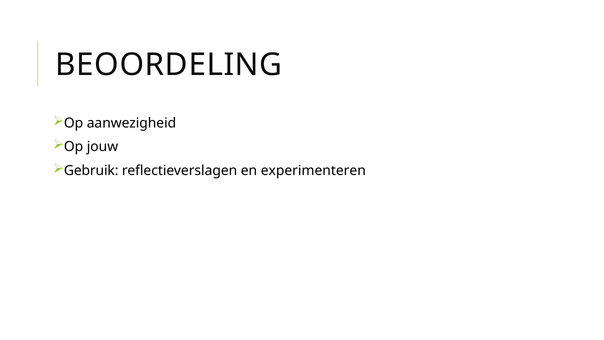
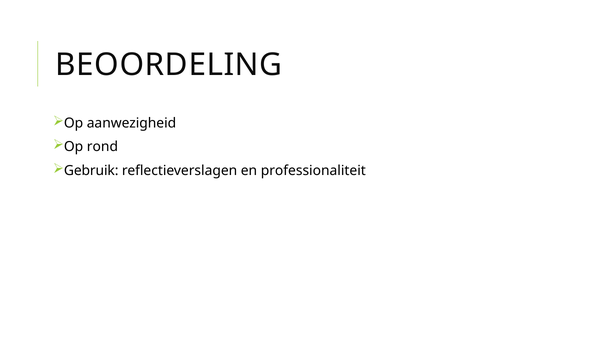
jouw: jouw -> rond (102, 147)
experimenteren: experimenteren -> professionaliteit (313, 170)
